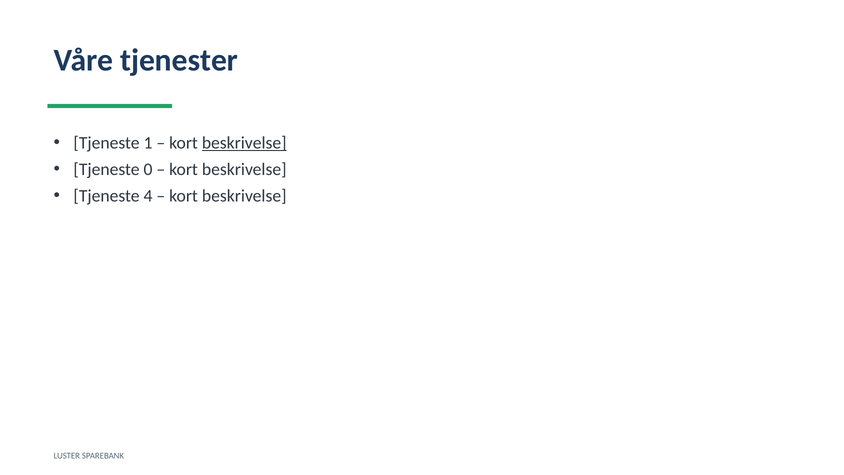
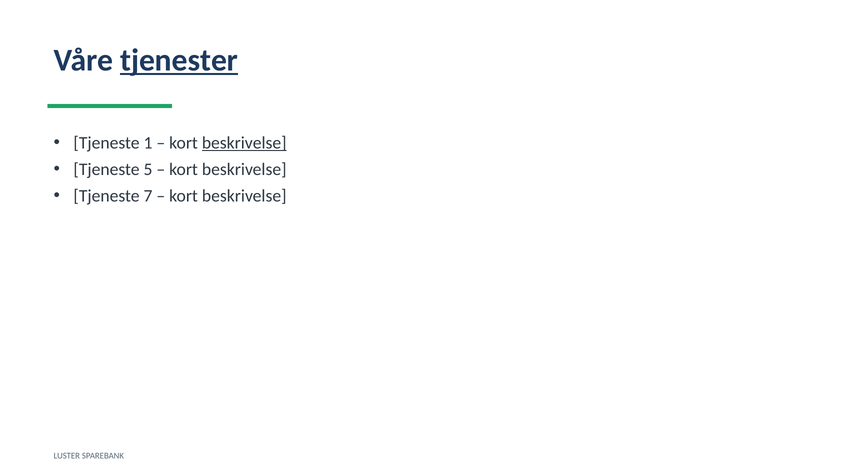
tjenester underline: none -> present (179, 60)
0: 0 -> 5 (148, 169)
4: 4 -> 7 (148, 196)
